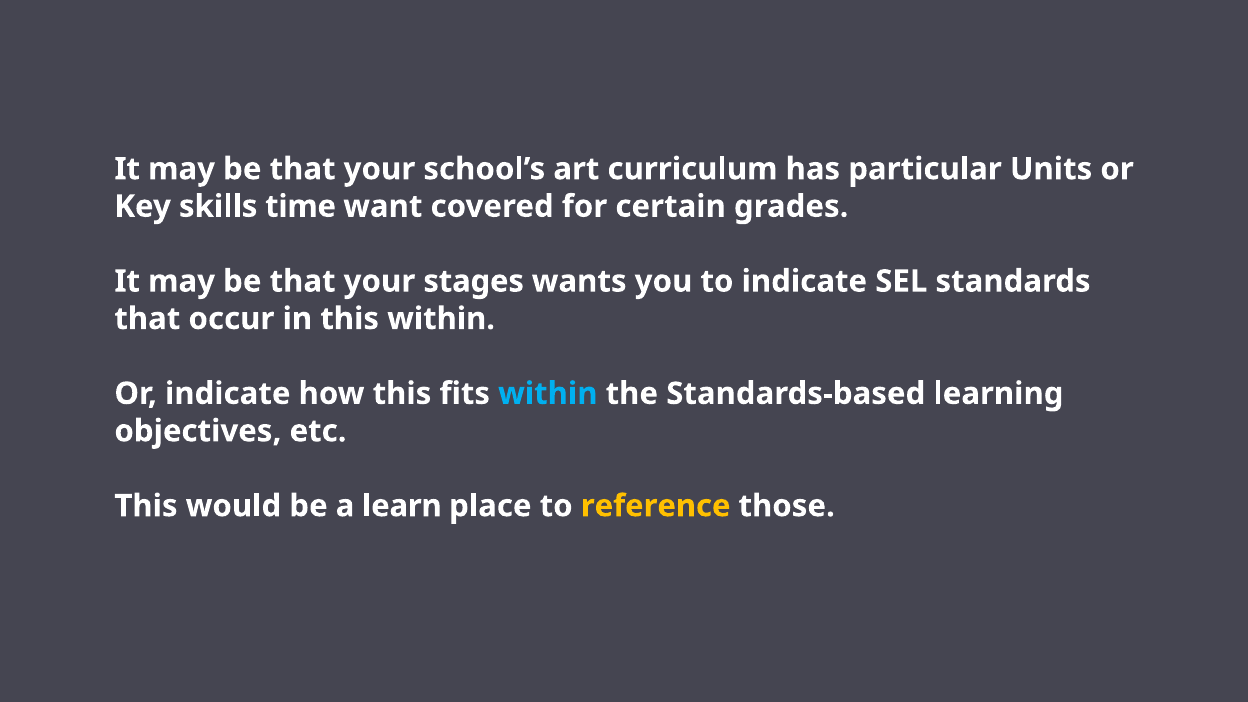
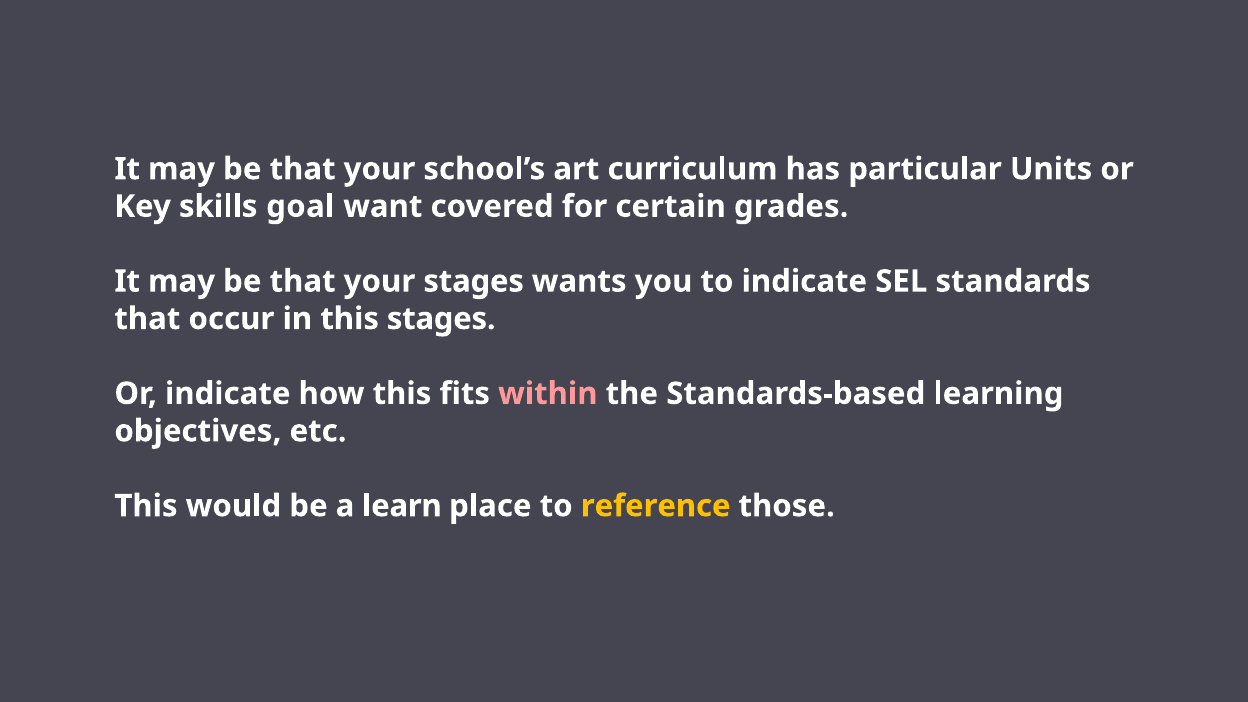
time: time -> goal (300, 206)
this within: within -> stages (441, 319)
within colour: light blue -> pink (548, 394)
